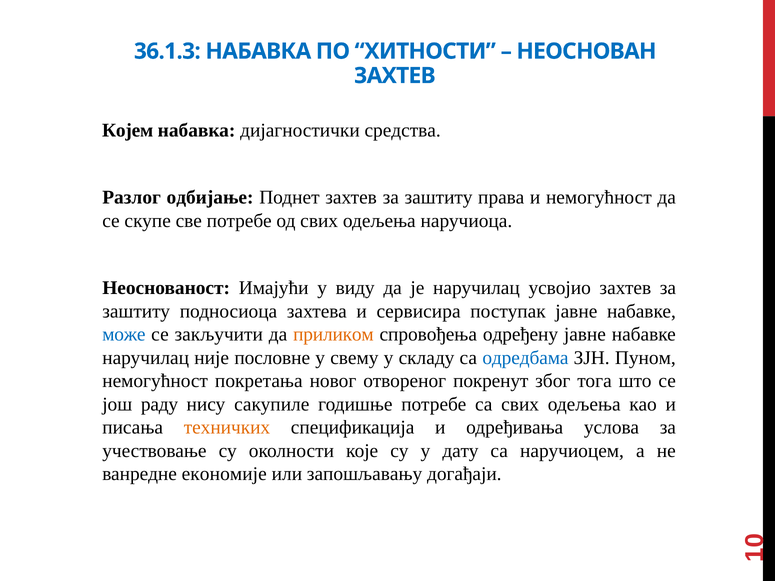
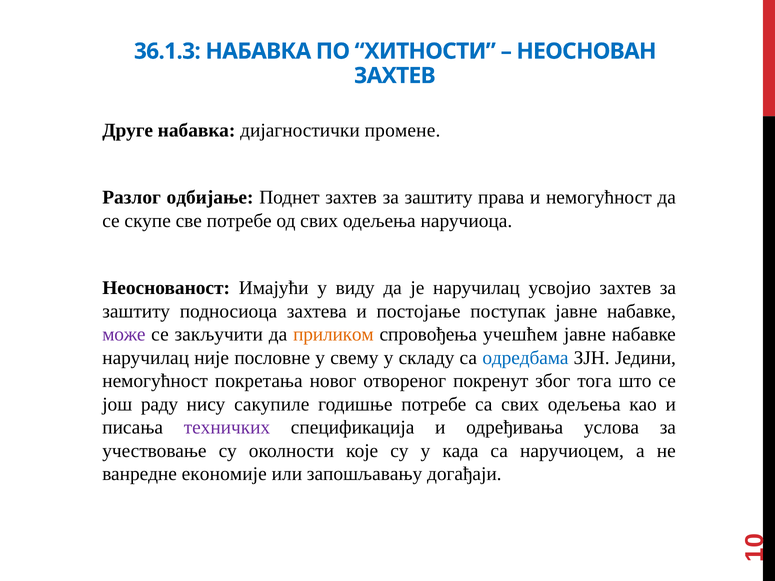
Којем: Којем -> Друге (128, 130)
средства: средства -> промене (403, 130)
сервисира: сервисира -> постојaње (419, 311)
може colour: blue -> purple (124, 335)
одређену: одређену -> учешћем (520, 335)
Пуном: Пуном -> Једини (645, 358)
техничких colour: orange -> purple (227, 428)
дату: дату -> кaдa (460, 451)
